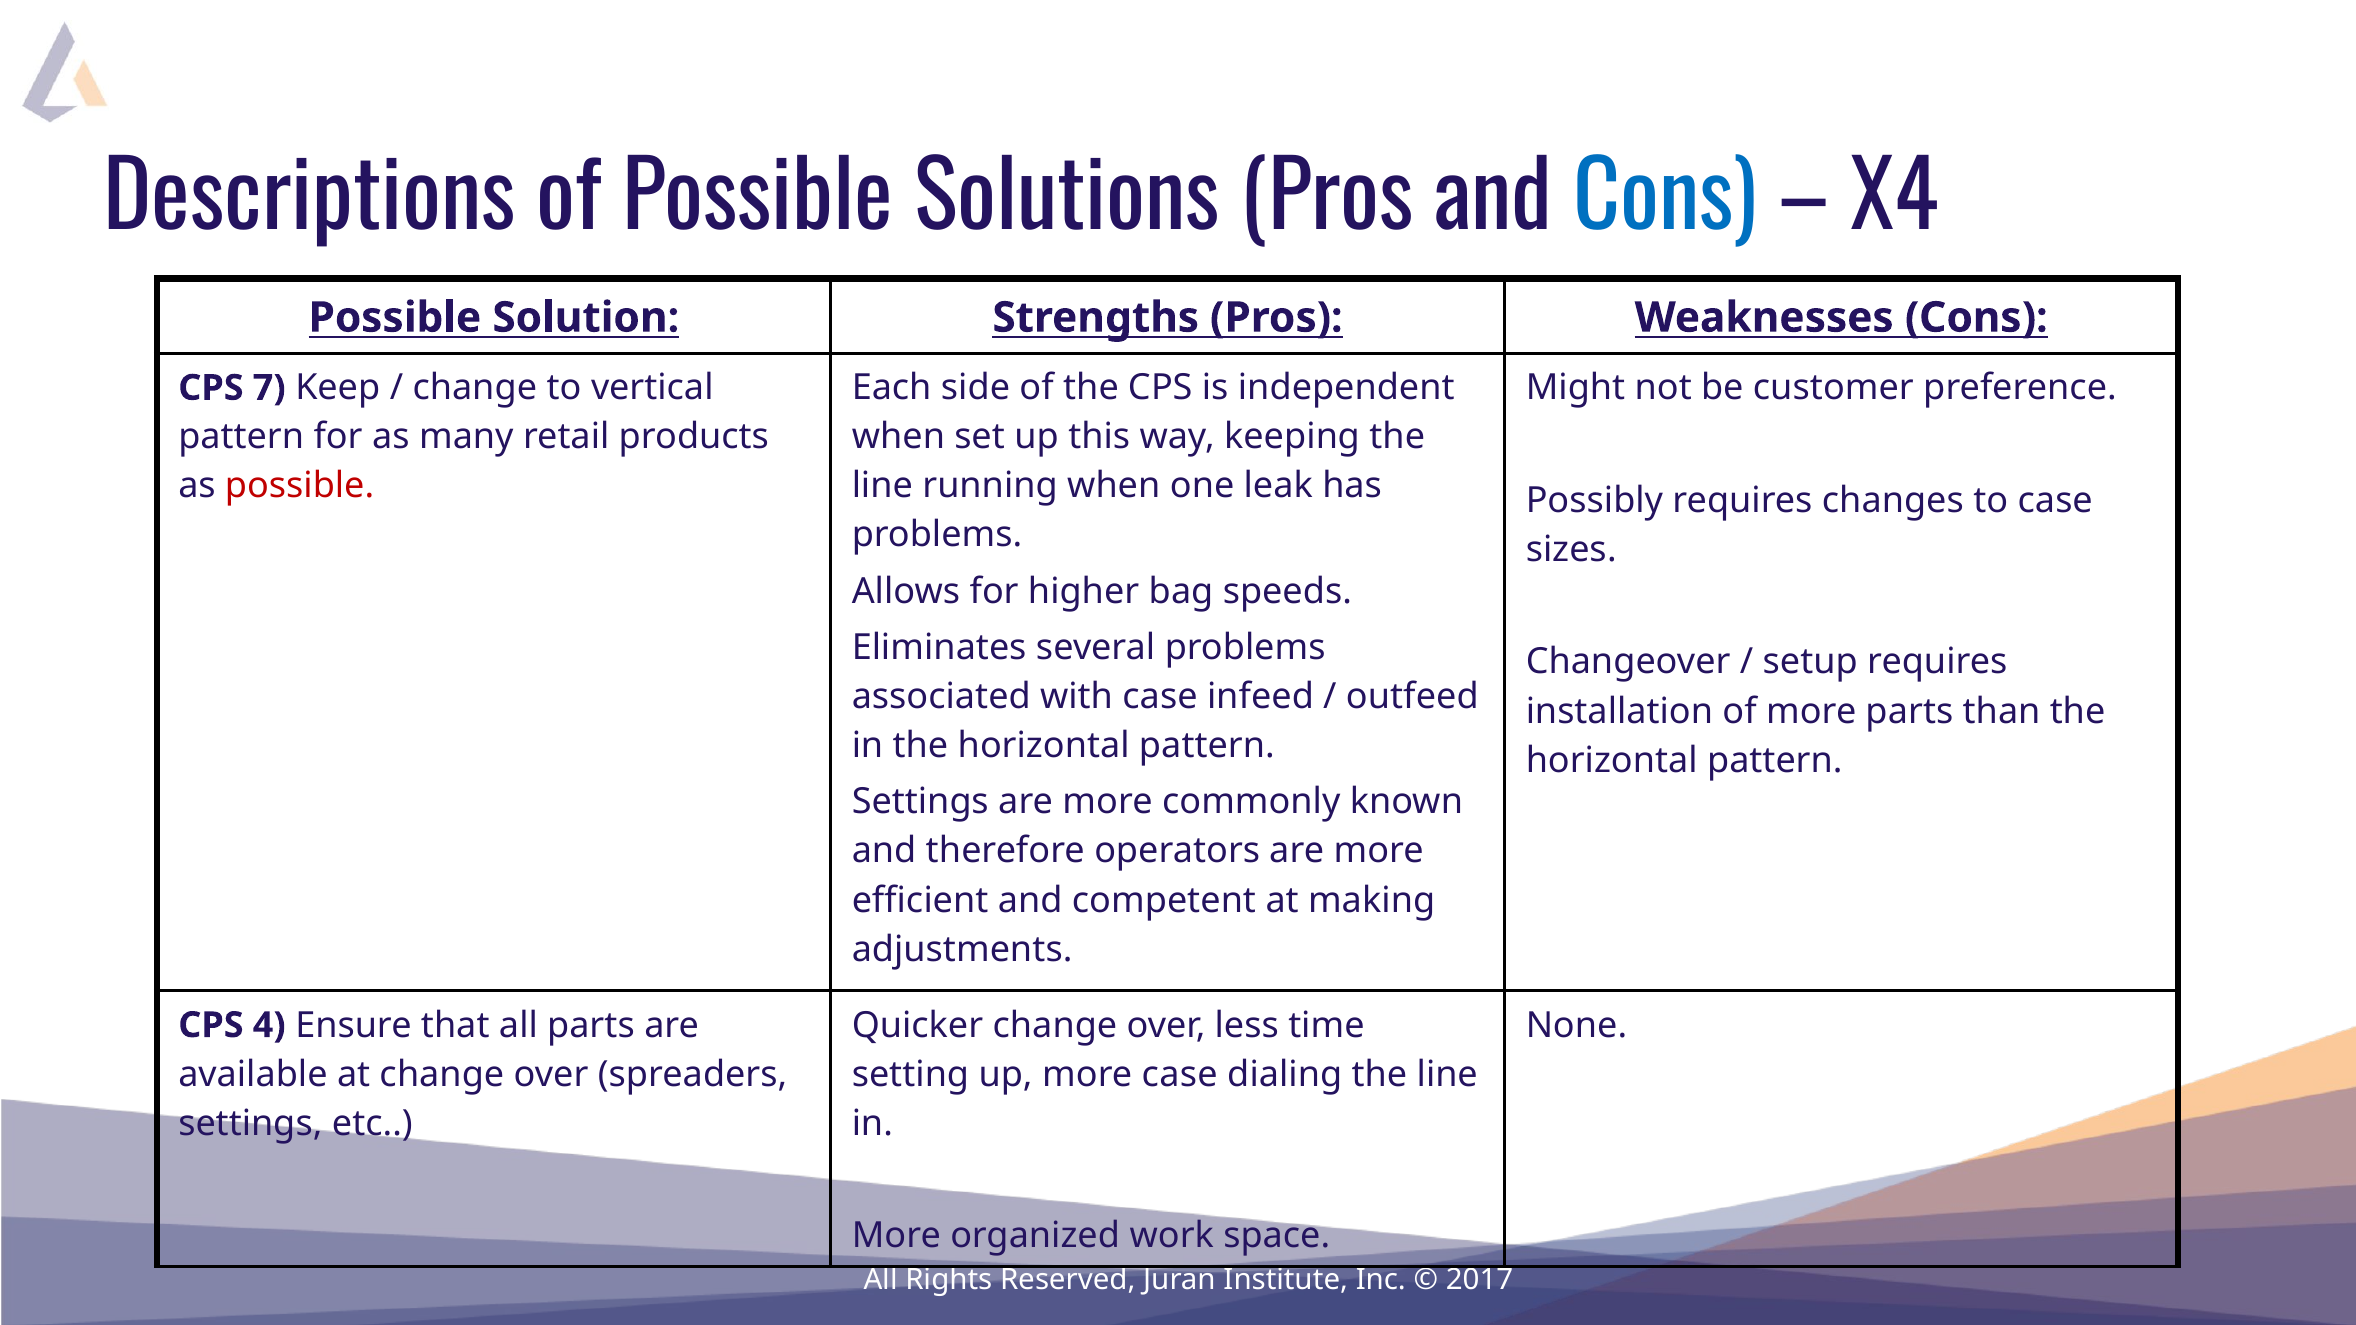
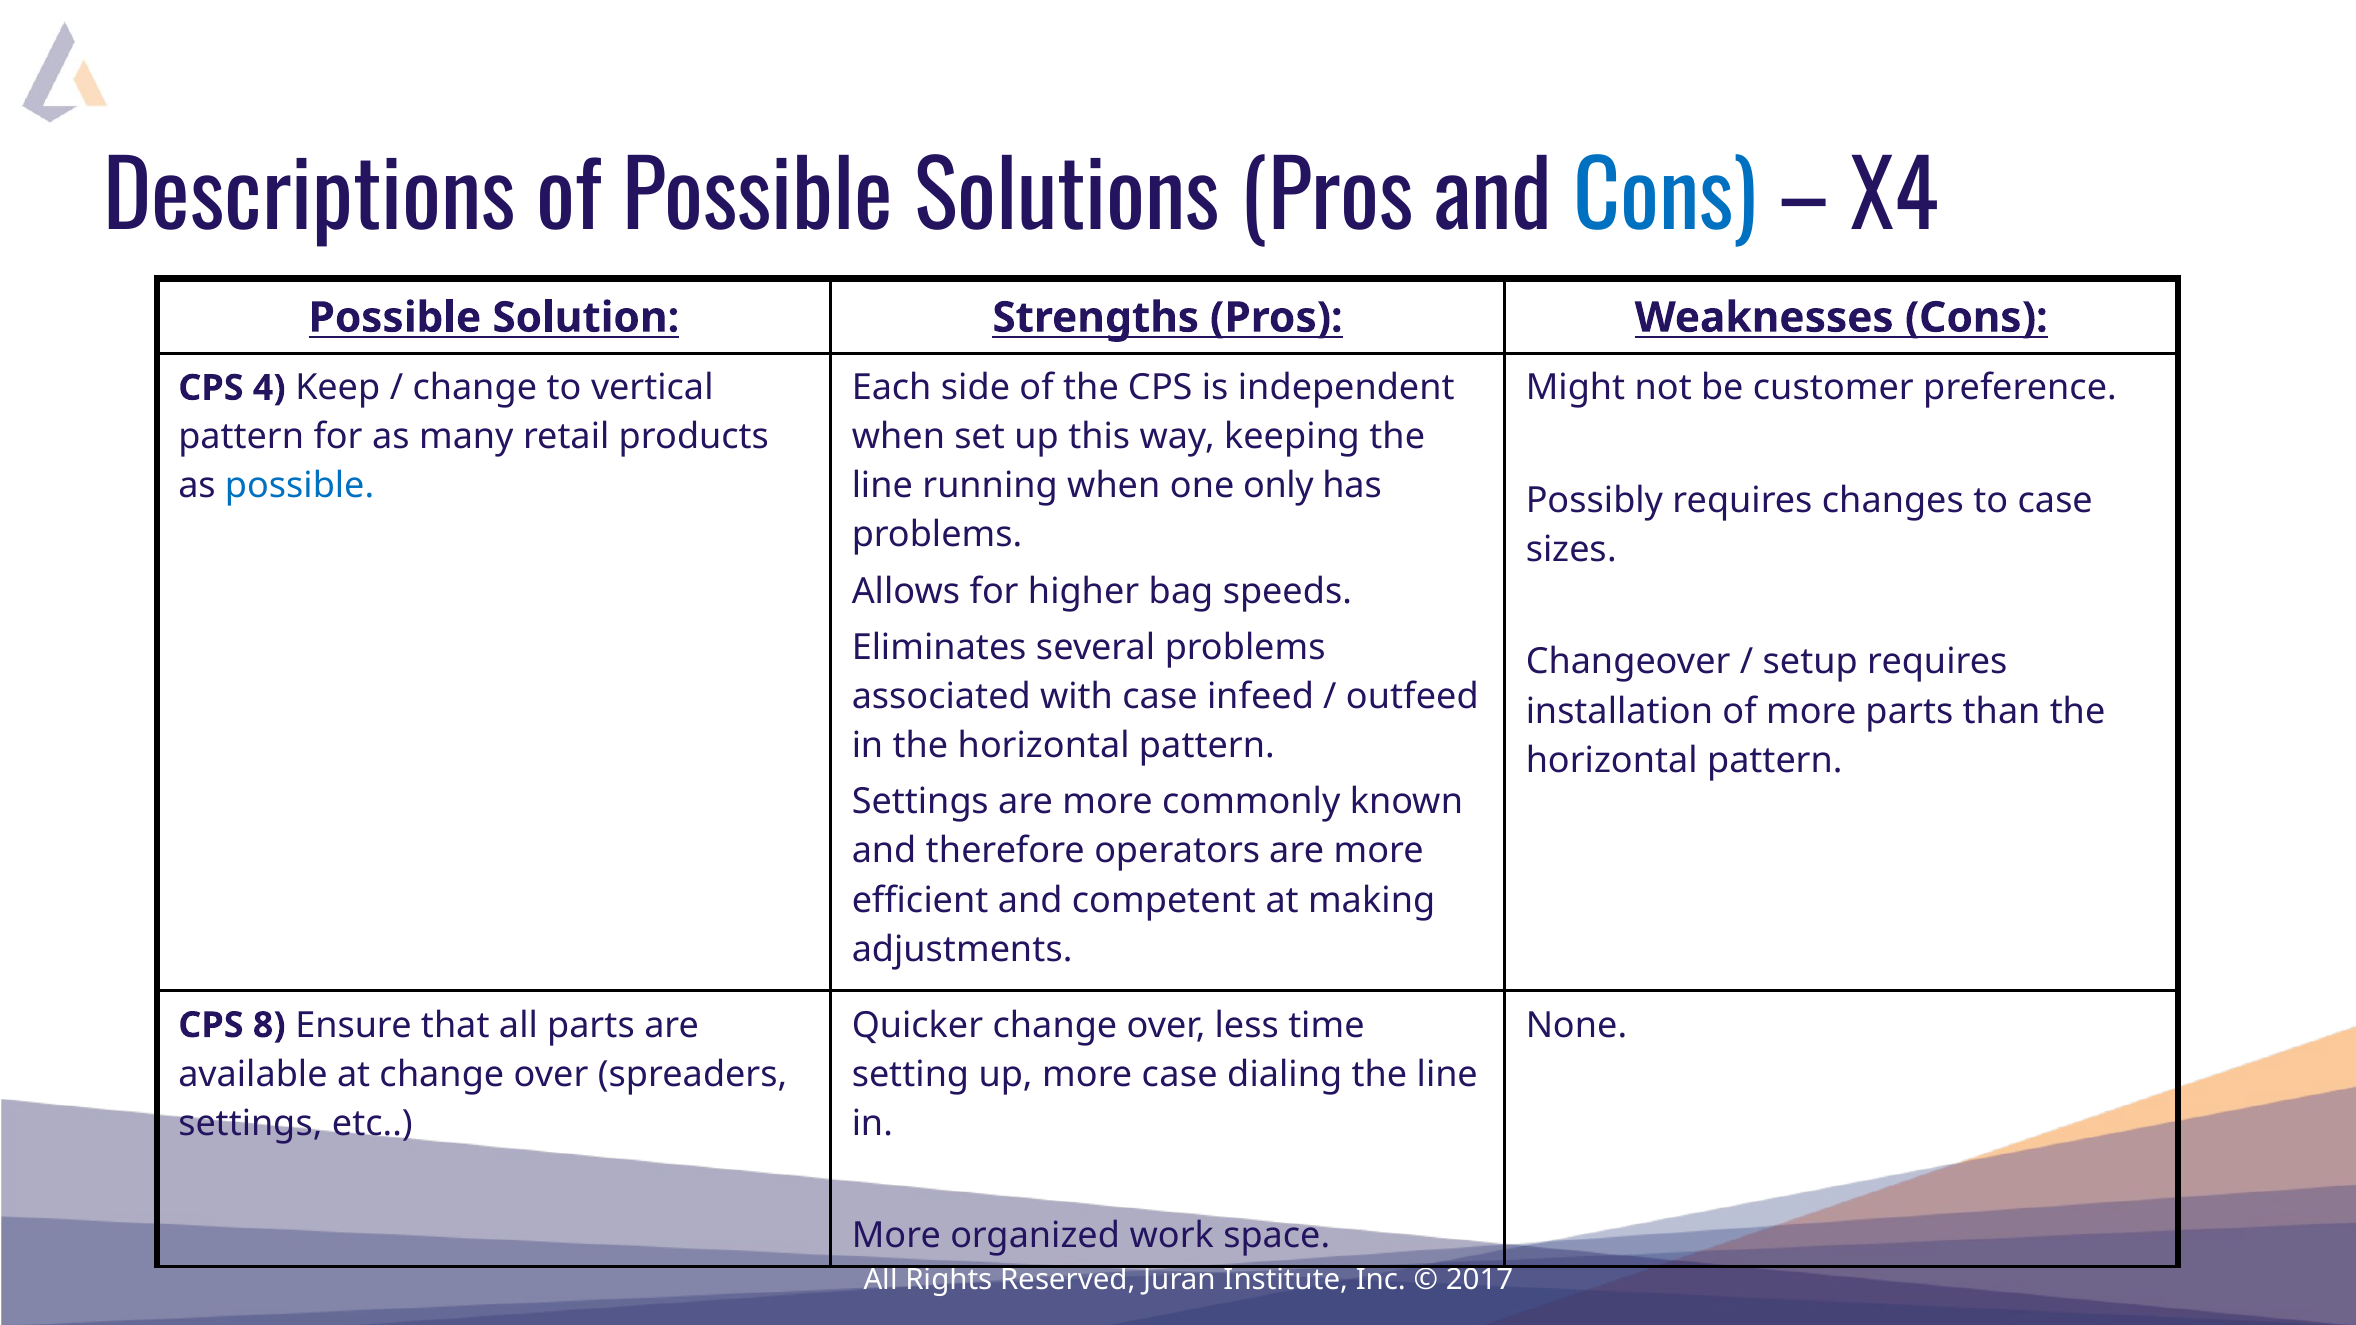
7: 7 -> 4 (269, 388)
possible colour: red -> blue (300, 486)
leak: leak -> only (1278, 486)
4: 4 -> 8 (269, 1025)
